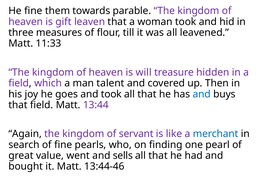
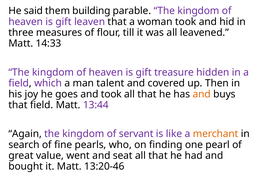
He fine: fine -> said (33, 11)
towards: towards -> building (91, 11)
11:33: 11:33 -> 14:33 (49, 43)
will: will -> gift (144, 72)
and colour: blue -> orange (202, 94)
merchant colour: blue -> orange (216, 134)
sells: sells -> seat (123, 155)
13:44-46: 13:44-46 -> 13:20-46 (104, 166)
